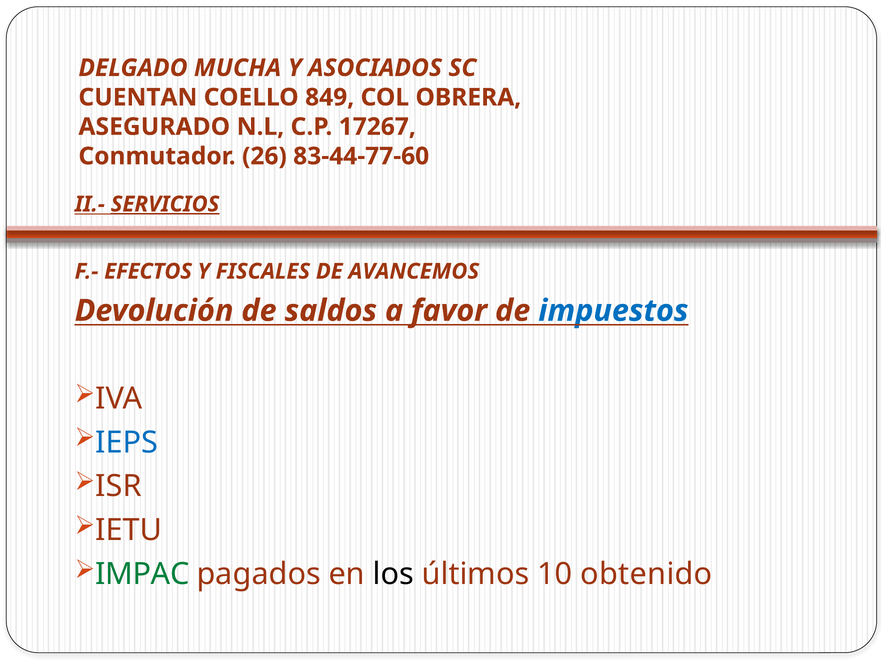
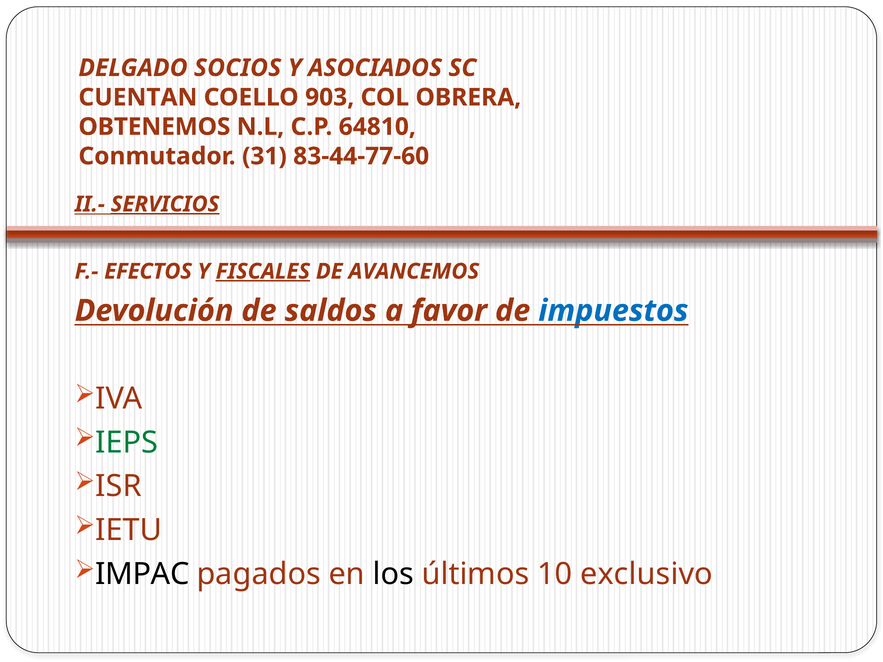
MUCHA: MUCHA -> SOCIOS (238, 68)
849: 849 -> 903 (330, 97)
ASEGURADO: ASEGURADO -> OBTENEMOS (154, 127)
17267: 17267 -> 64810 (377, 127)
26: 26 -> 31 (264, 156)
FISCALES underline: none -> present (263, 271)
IEPS colour: blue -> green (127, 443)
IMPAC colour: green -> black (142, 574)
obtenido: obtenido -> exclusivo (647, 574)
